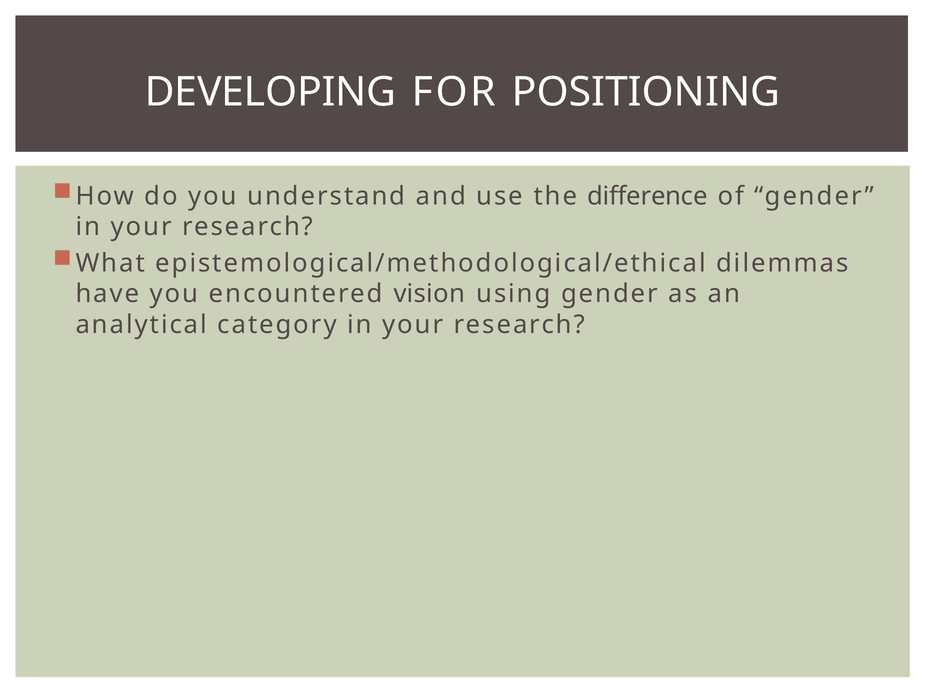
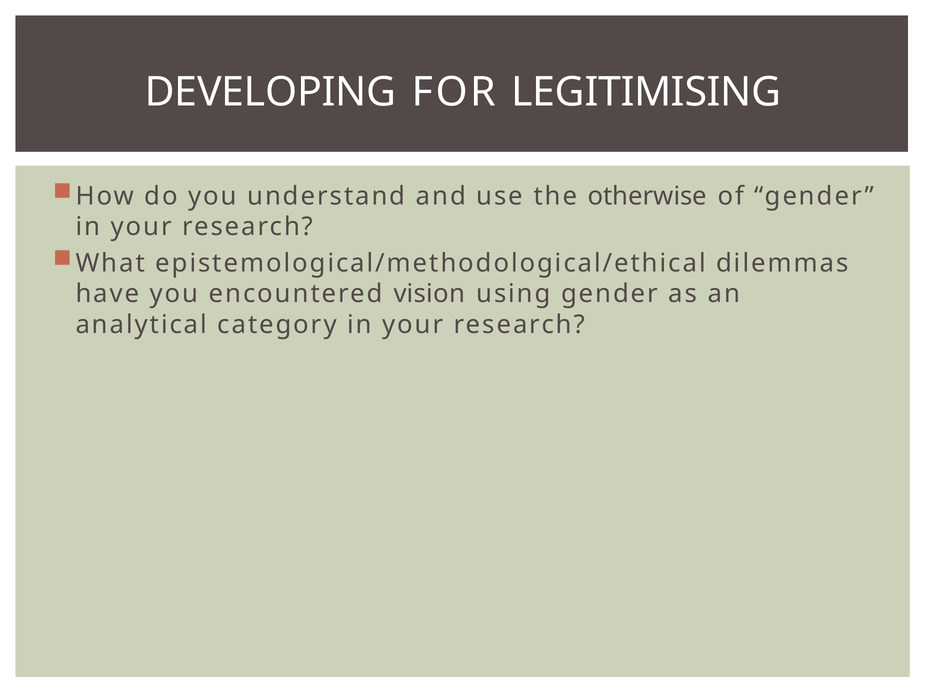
POSITIONING: POSITIONING -> LEGITIMISING (646, 92)
difference: difference -> otherwise (647, 196)
